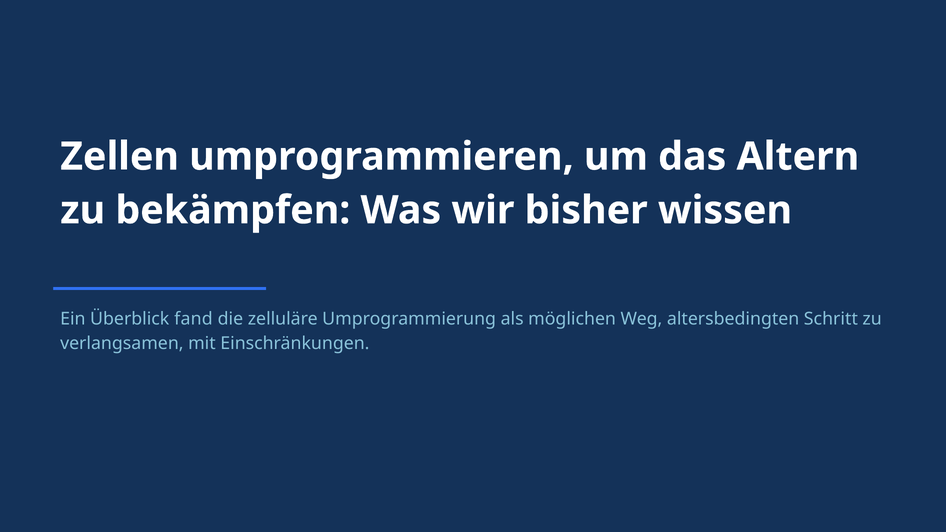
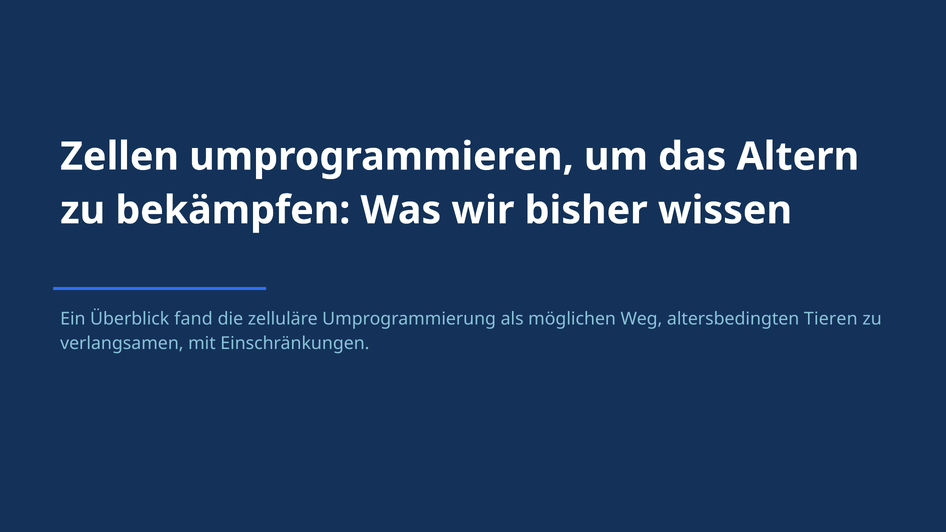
Schritt: Schritt -> Tieren (831, 319)
